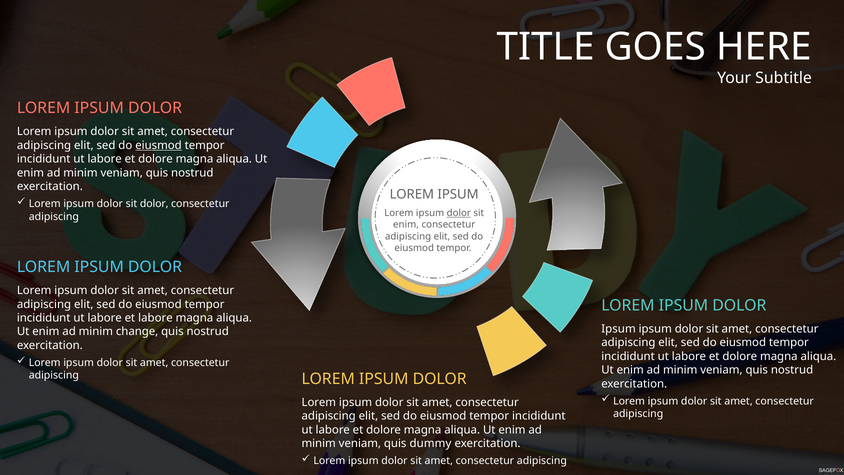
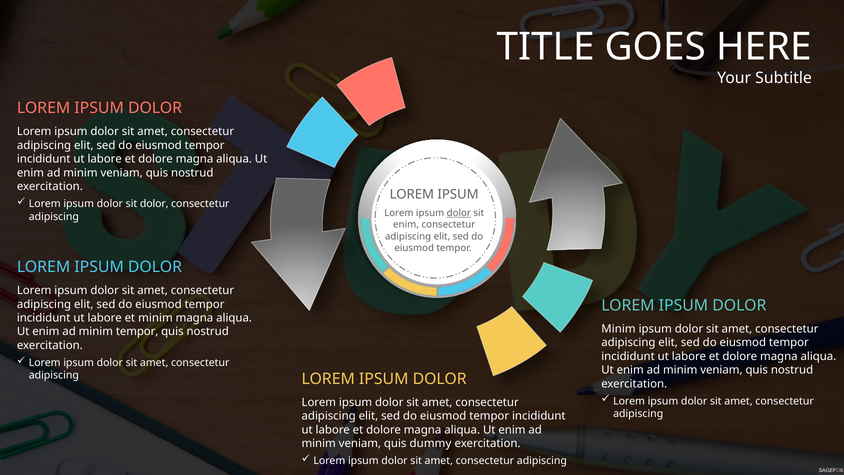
eiusmod underline: present -> none (159, 145)
et labore: labore -> minim (155, 318)
Ipsum: Ipsum -> Minim (618, 329)
minim change: change -> tempor (137, 332)
